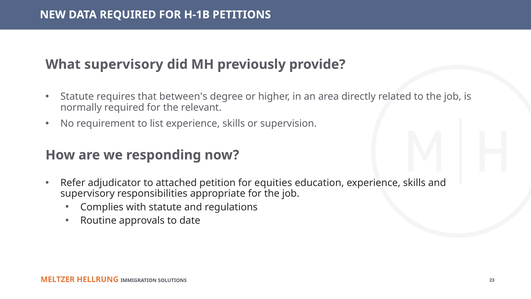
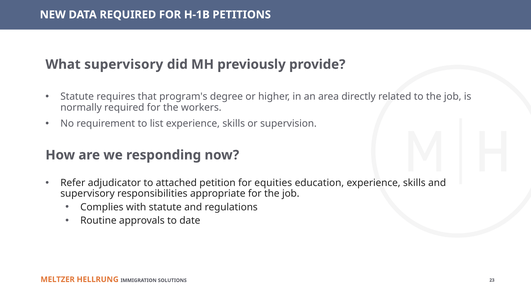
between's: between's -> program's (183, 97)
relevant: relevant -> workers (201, 107)
